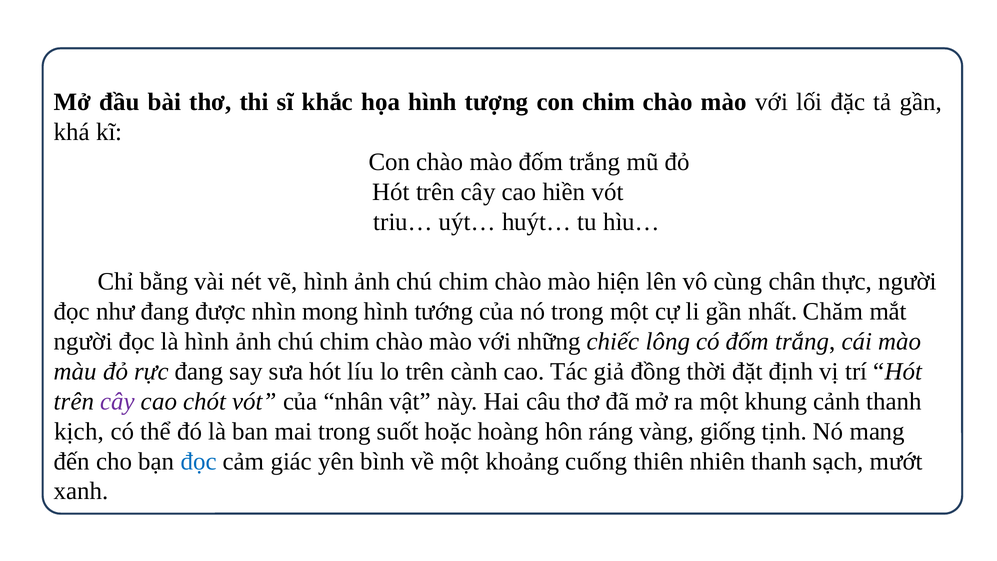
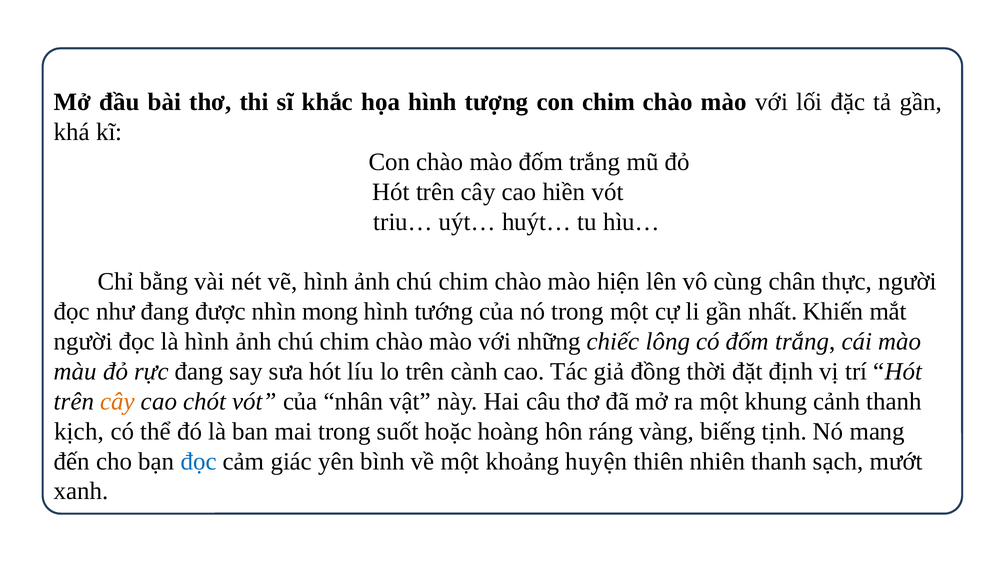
Chăm: Chăm -> Khiến (833, 312)
cây colour: purple -> orange (118, 401)
giống: giống -> biếng (728, 431)
cuống: cuống -> huyện (596, 461)
